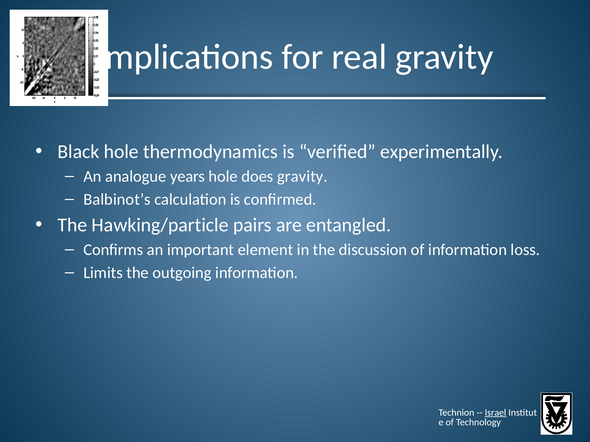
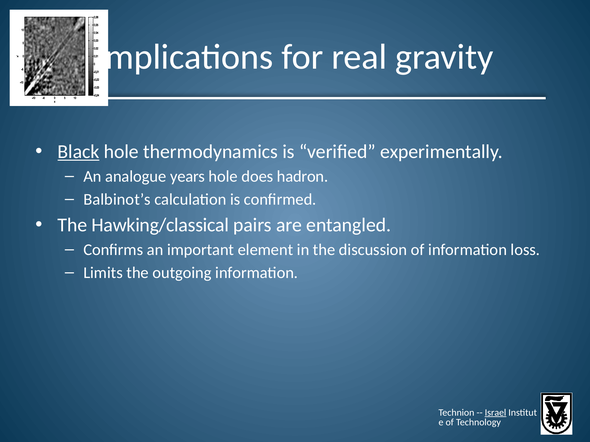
Black underline: none -> present (78, 152)
does gravity: gravity -> hadron (303, 177)
Hawking/particle: Hawking/particle -> Hawking/classical (160, 225)
